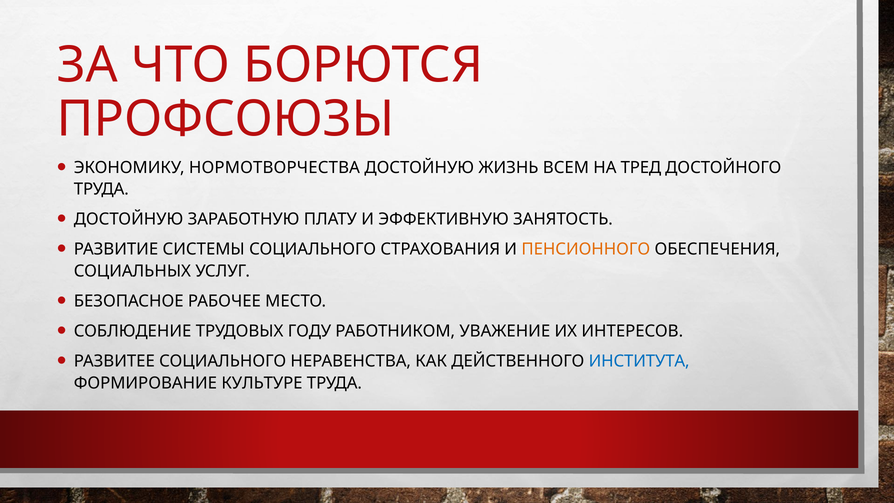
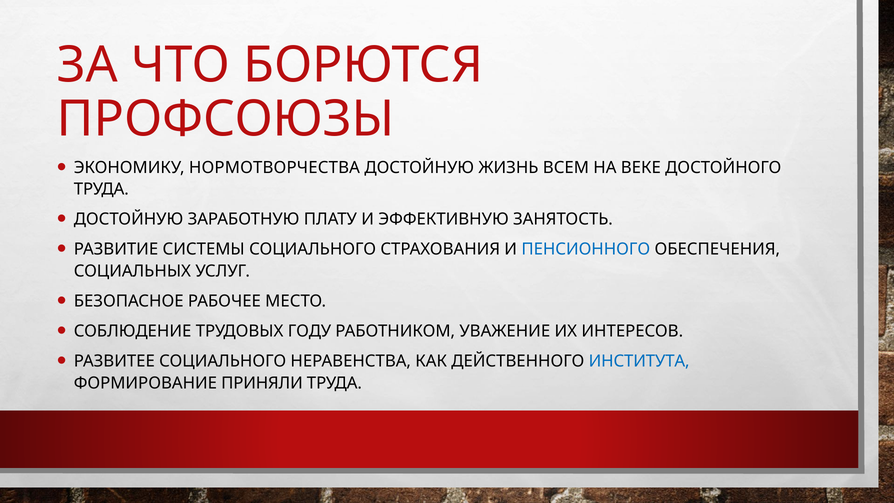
ТРЕД: ТРЕД -> ВЕКЕ (641, 167)
ПЕНСИОННОГО colour: orange -> blue (586, 249)
КУЛЬТУРЕ: КУЛЬТУРЕ -> ПРИНЯЛИ (262, 383)
